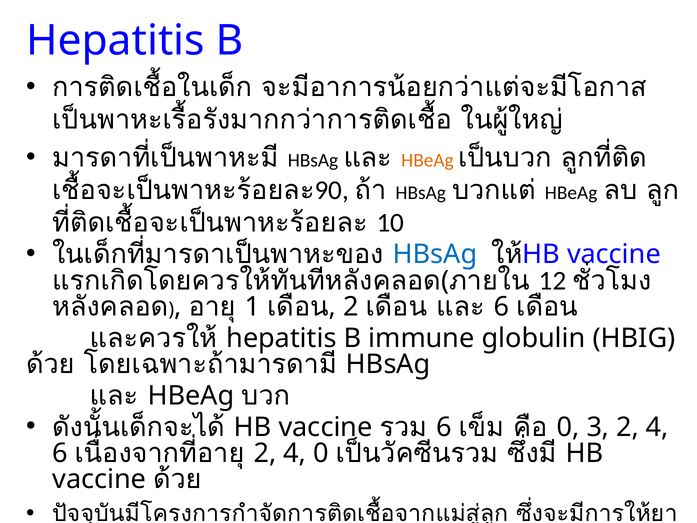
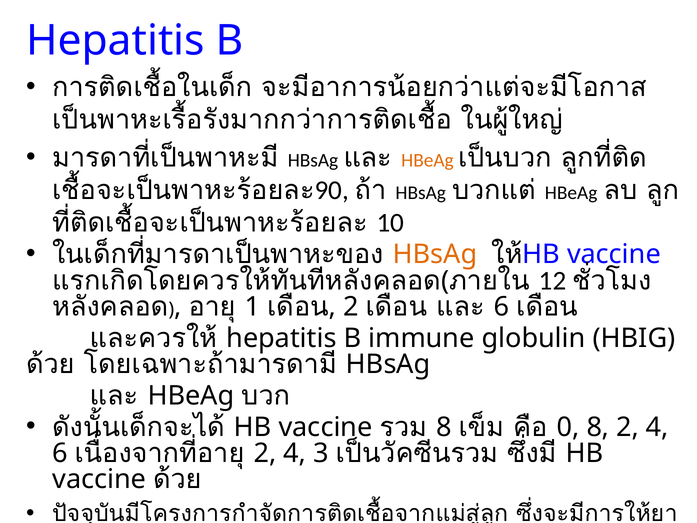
HBsAg colour: blue -> orange (435, 254)
6: 6 -> 8 (444, 427)
0 3: 3 -> 8 (598, 427)
4 0: 0 -> 3 (321, 453)
